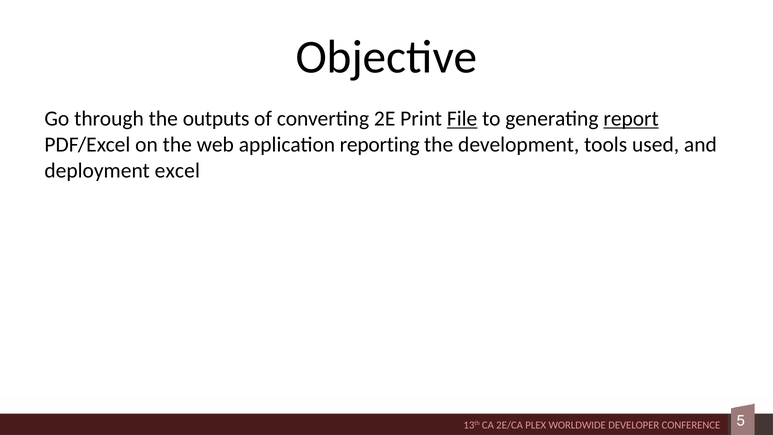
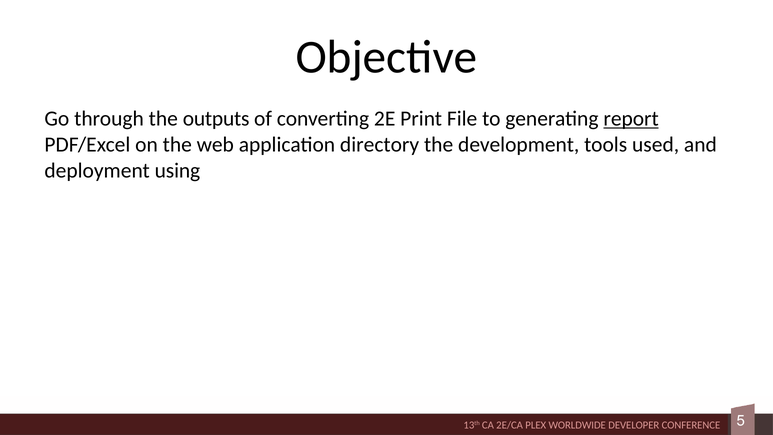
File underline: present -> none (462, 119)
reporting: reporting -> directory (380, 145)
excel: excel -> using (177, 170)
